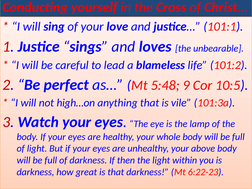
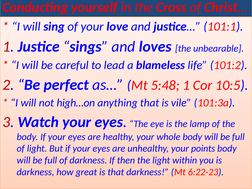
5:48 9: 9 -> 1 (186, 85)
above: above -> points (203, 149)
